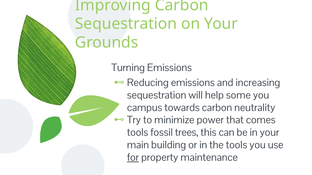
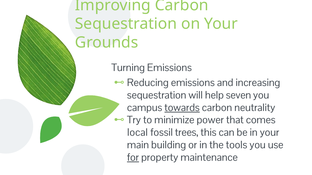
some: some -> seven (238, 95)
towards underline: none -> present (182, 108)
tools: tools -> local (137, 133)
